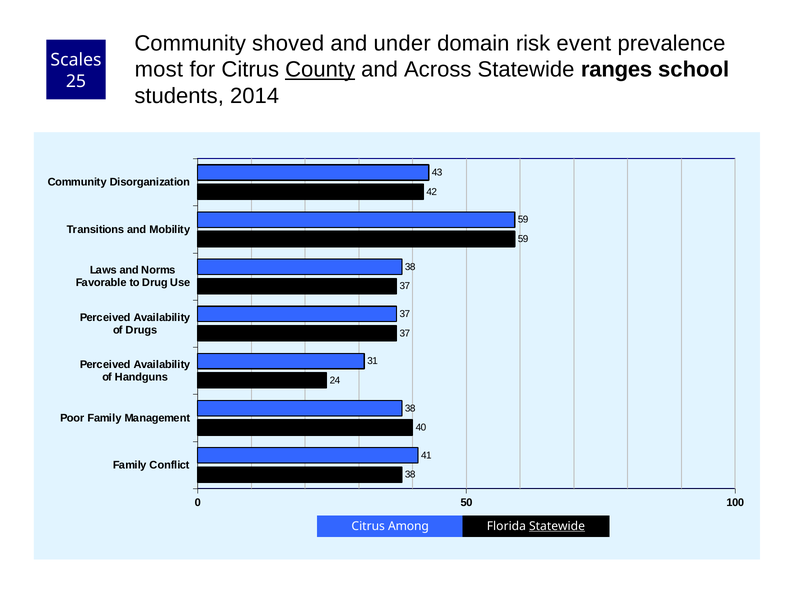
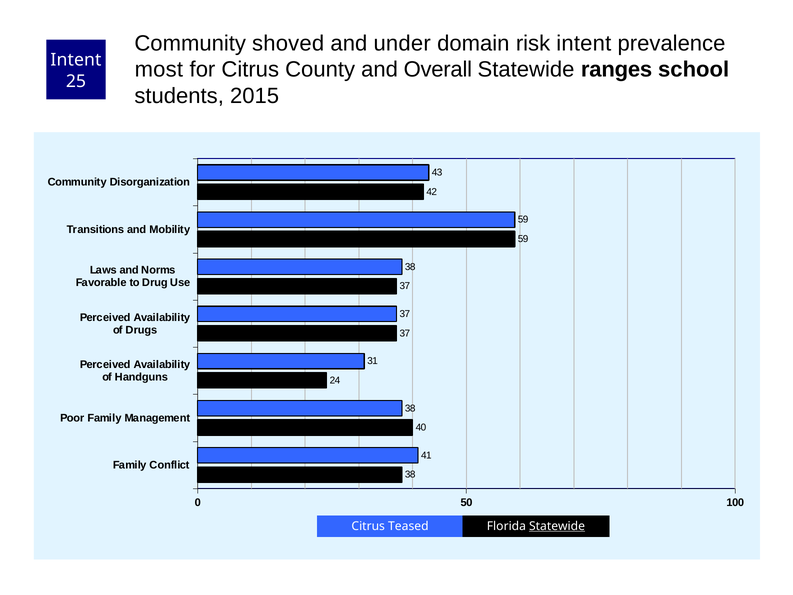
risk event: event -> intent (584, 43)
Scales: Scales -> Intent (76, 60)
County underline: present -> none (320, 70)
Across: Across -> Overall (438, 70)
2014: 2014 -> 2015 (255, 96)
Among: Among -> Teased (408, 526)
